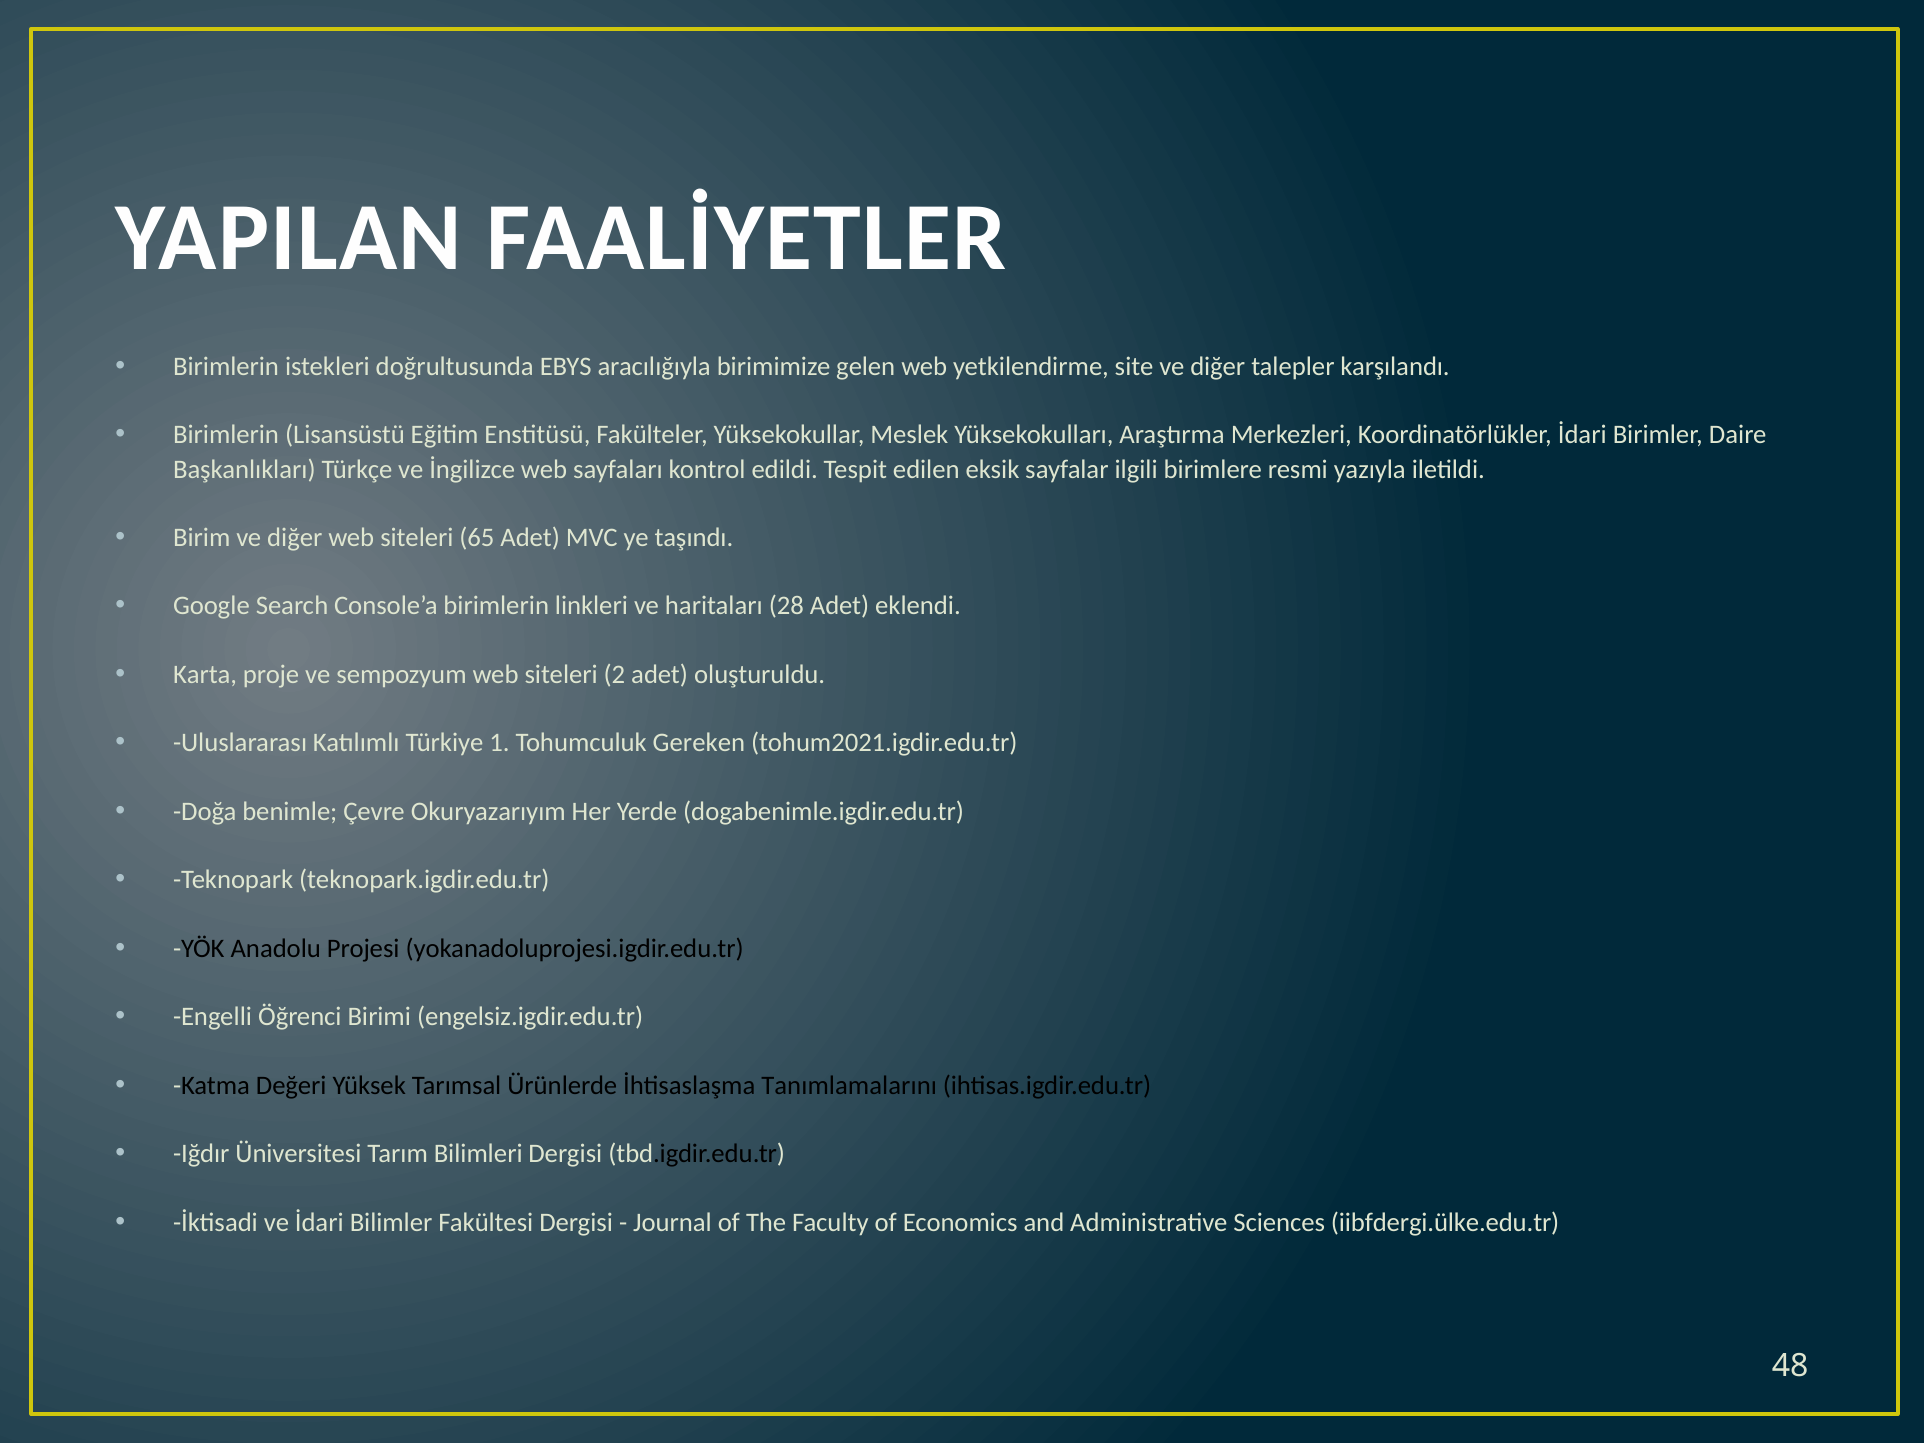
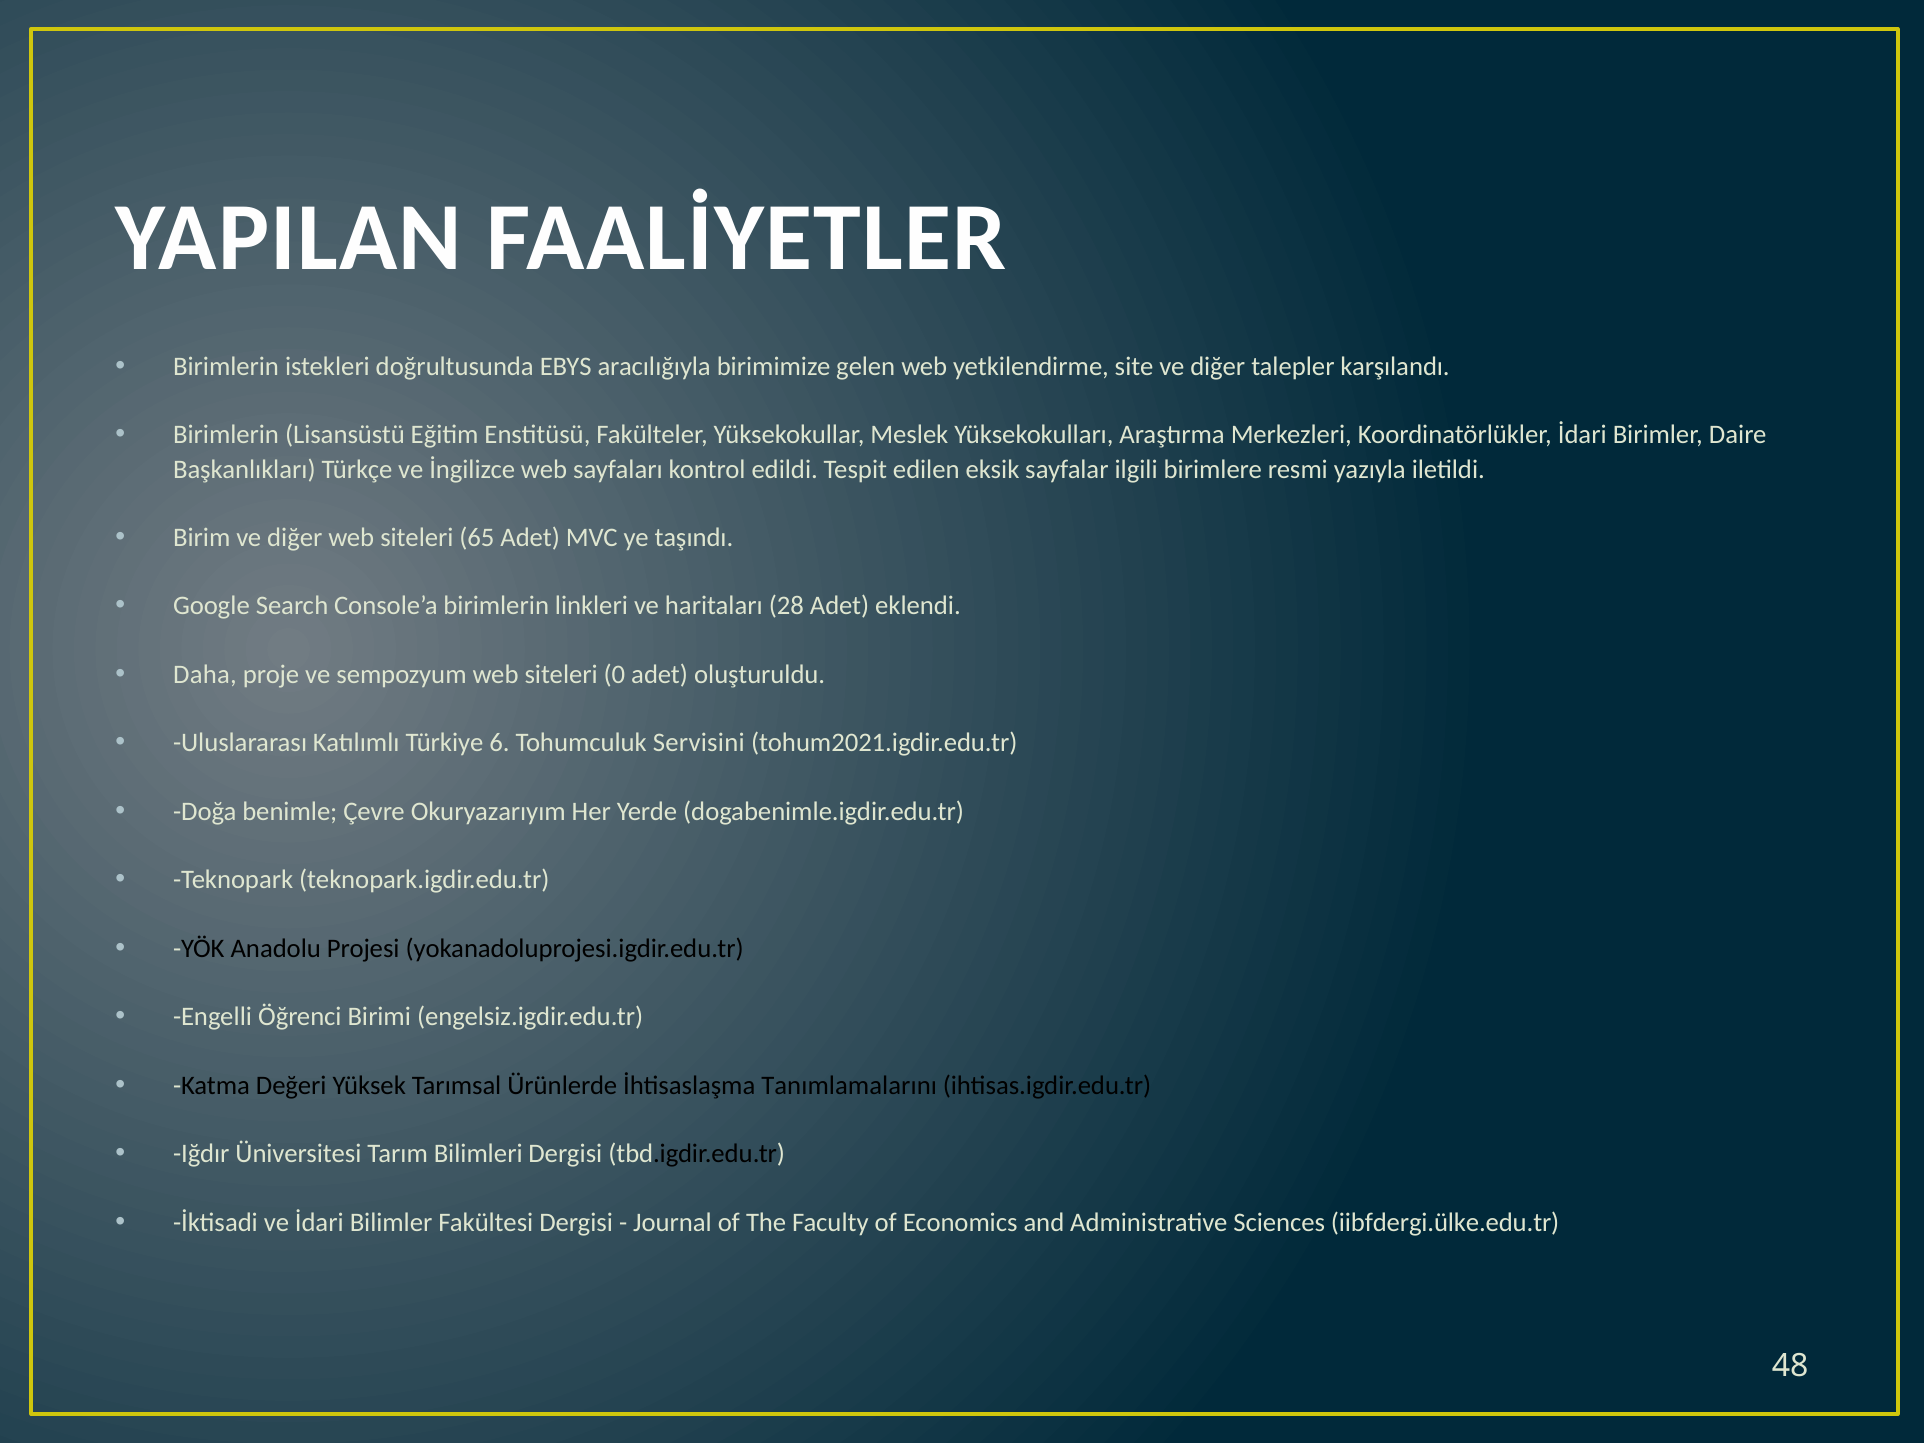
Karta: Karta -> Daha (205, 675)
2: 2 -> 0 (614, 675)
1: 1 -> 6 (499, 743)
Gereken: Gereken -> Servisini (699, 743)
